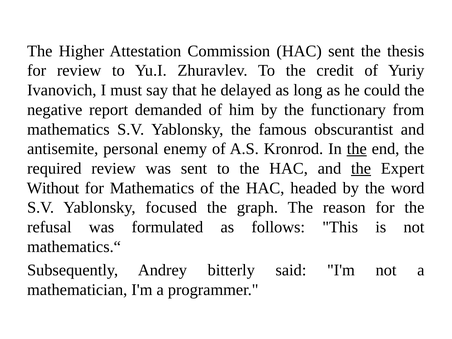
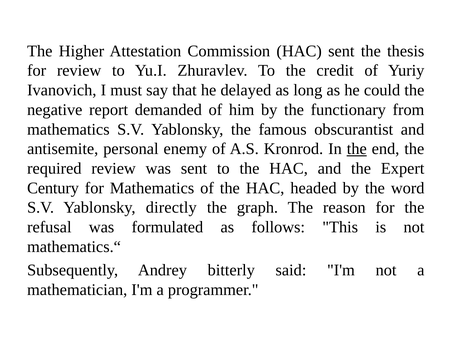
the underline: present -> none (361, 168)
Without: Without -> Century (53, 188)
focused: focused -> directly (171, 208)
